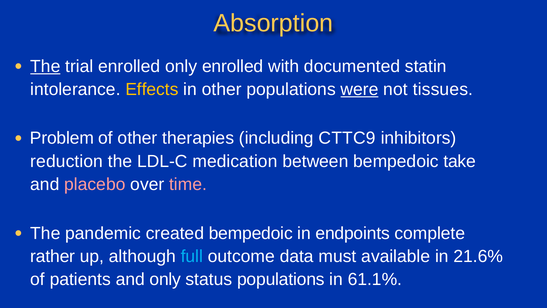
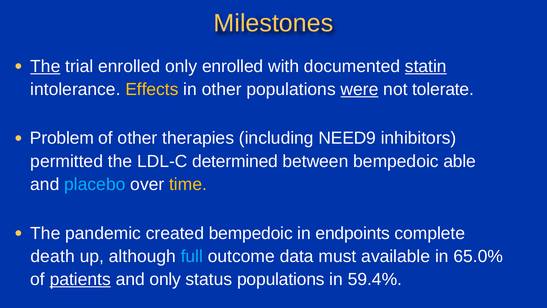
Absorption: Absorption -> Milestones (273, 23)
statin underline: none -> present (426, 66)
tissues: tissues -> tolerate (443, 89)
CTTC9: CTTC9 -> NEED9 (347, 138)
reduction: reduction -> permitted (67, 161)
medication: medication -> determined (235, 161)
take: take -> able (460, 161)
placebo colour: pink -> light blue (95, 184)
time colour: pink -> yellow (188, 184)
rather: rather -> death (53, 256)
21.6%: 21.6% -> 65.0% (478, 256)
patients underline: none -> present (80, 279)
61.1%: 61.1% -> 59.4% (375, 279)
